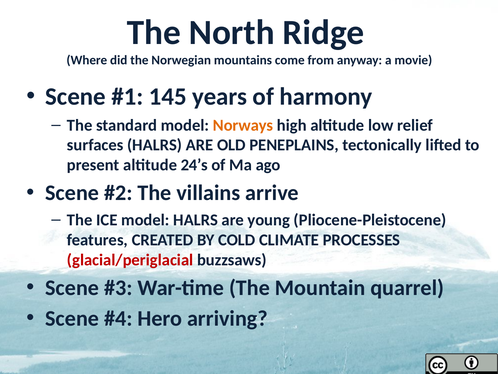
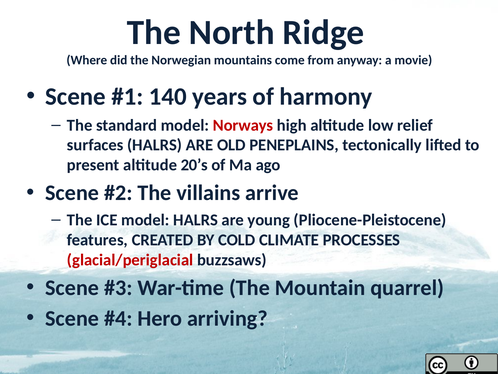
145: 145 -> 140 (168, 97)
Norways colour: orange -> red (243, 125)
24’s: 24’s -> 20’s (194, 165)
